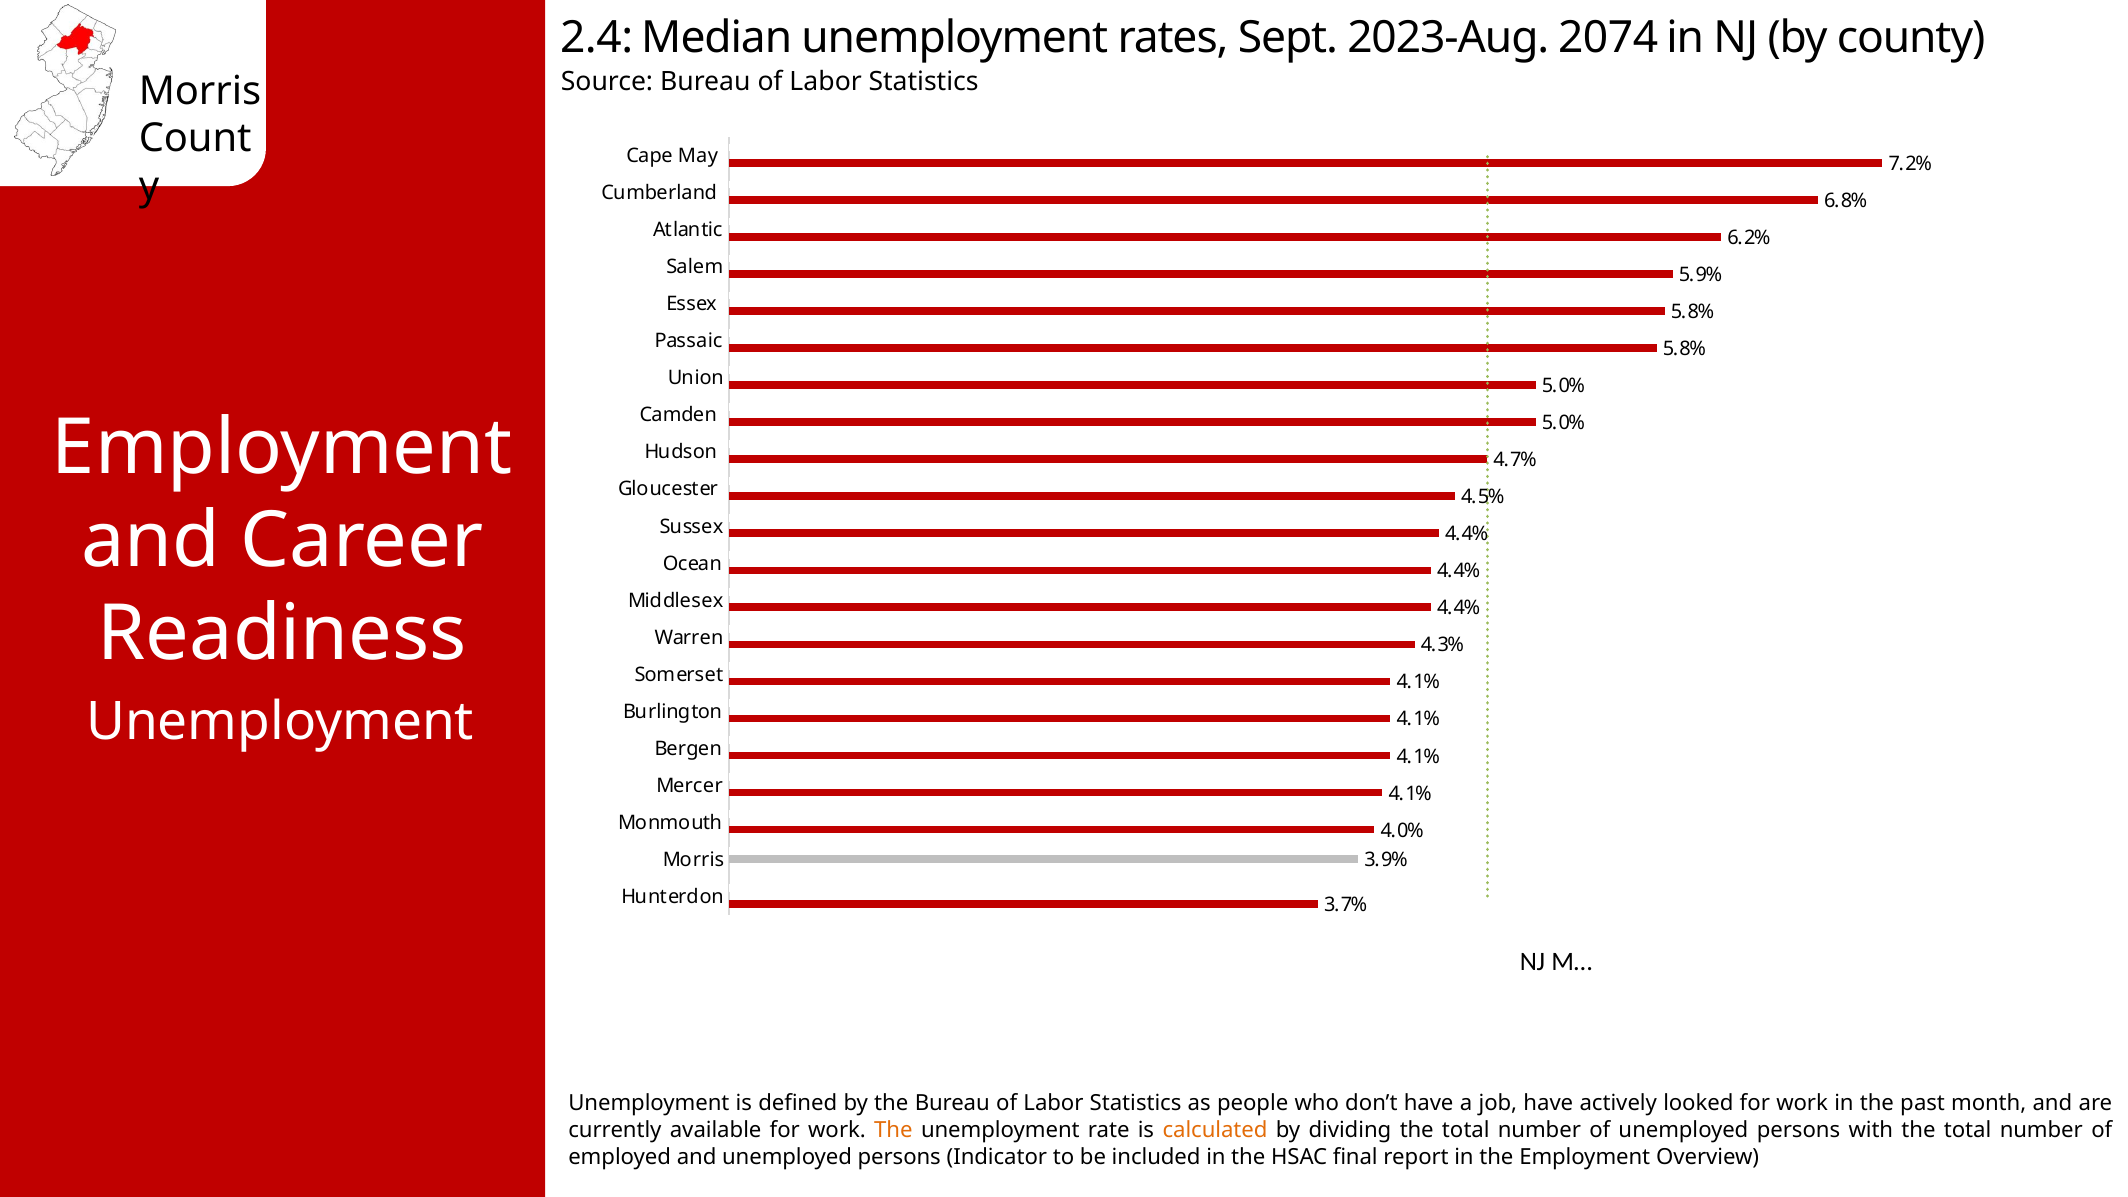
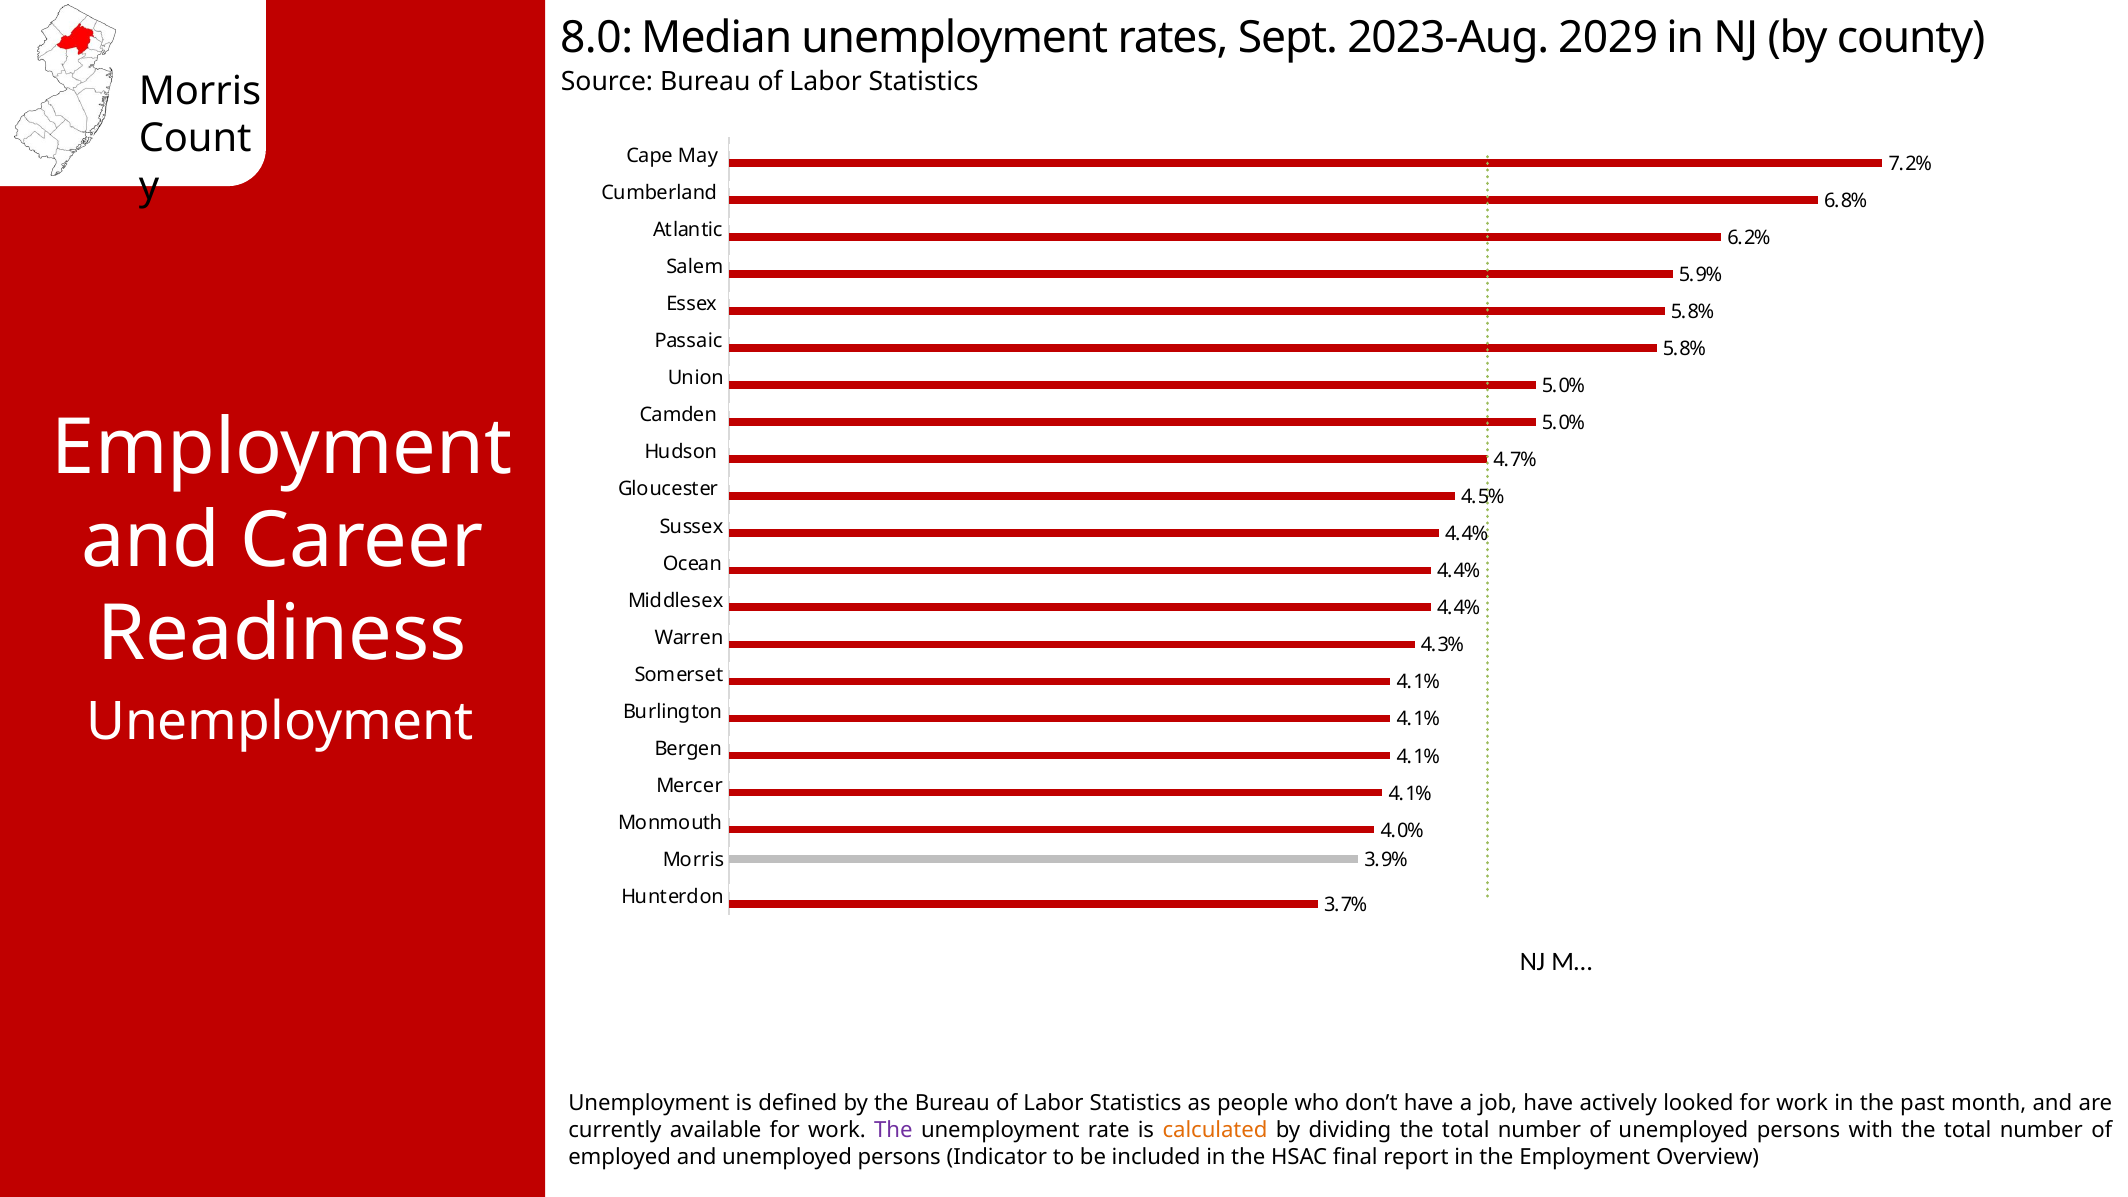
2.4: 2.4 -> 8.0 (597, 38)
2074: 2074 -> 2029 (1608, 38)
The colour: orange -> purple (893, 1130)
